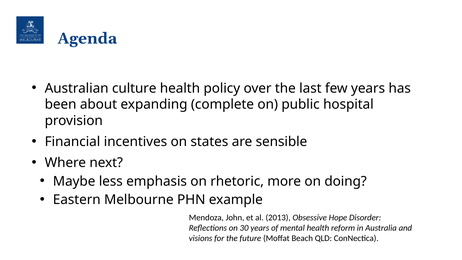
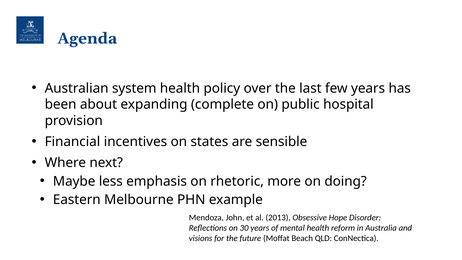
culture: culture -> system (134, 88)
